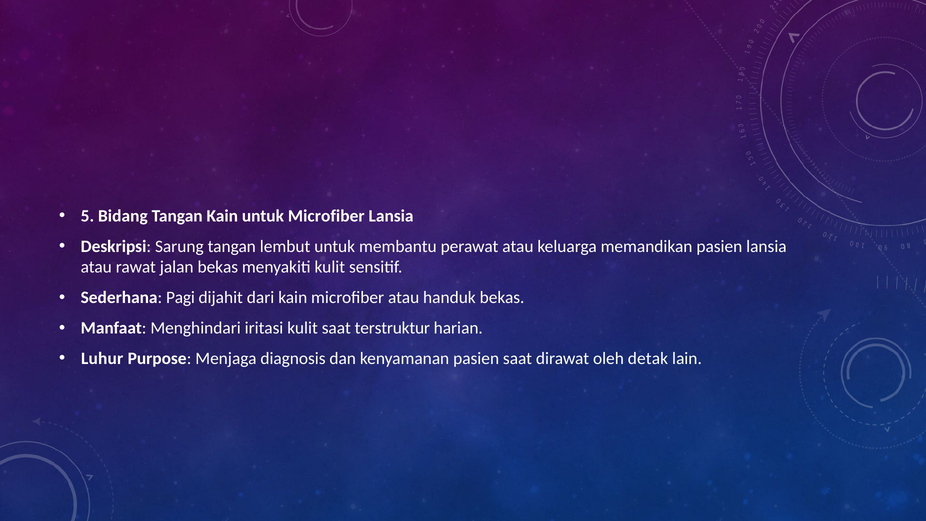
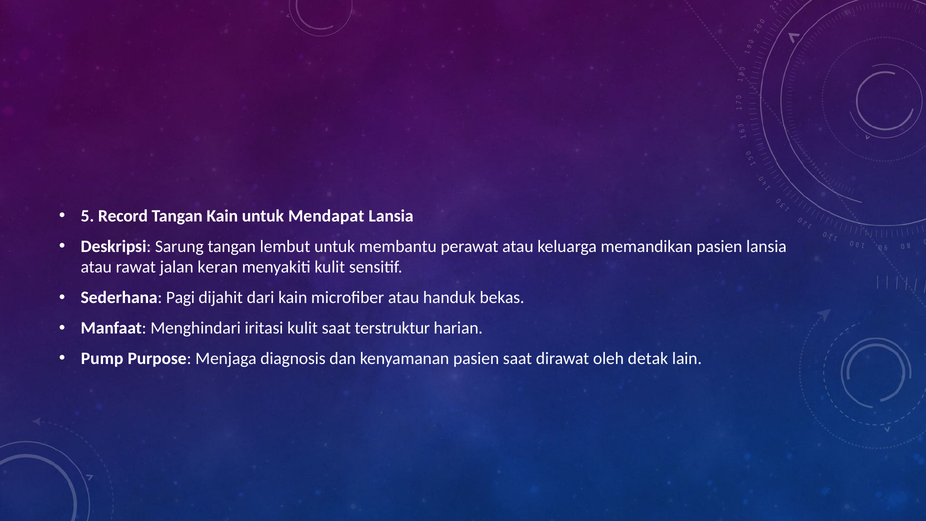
Bidang: Bidang -> Record (123, 216)
untuk Microfiber: Microfiber -> Mendapat (326, 216)
jalan bekas: bekas -> keran (218, 267)
Luhur: Luhur -> Pump (102, 359)
